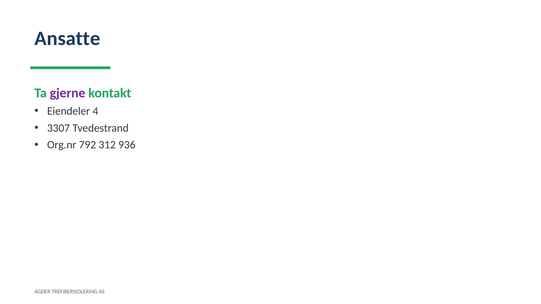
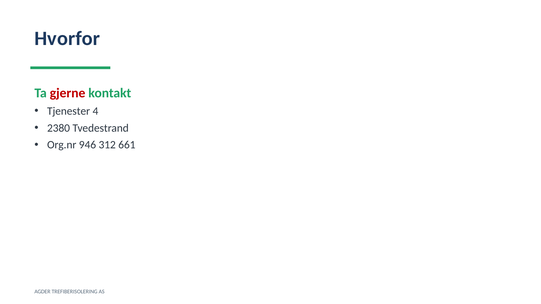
Ansatte: Ansatte -> Hvorfor (67, 39)
gjerne colour: purple -> red (68, 93)
Eiendeler: Eiendeler -> Tjenester (69, 111)
3307: 3307 -> 2380 (59, 128)
792: 792 -> 946 (87, 145)
936: 936 -> 661 (127, 145)
